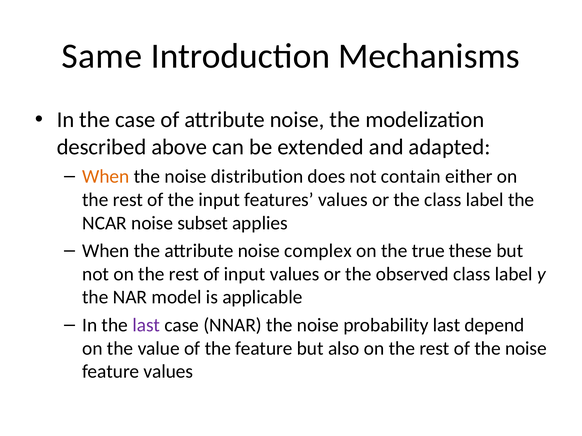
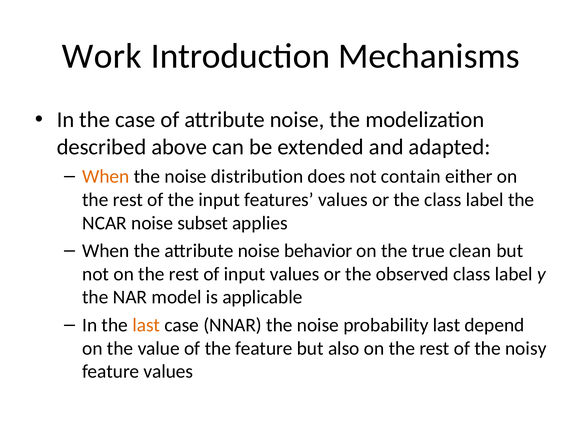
Same: Same -> Work (102, 56)
complex: complex -> behavior (318, 251)
these: these -> clean (470, 251)
last colour: purple -> orange (146, 325)
of the noise: noise -> noisy (526, 349)
